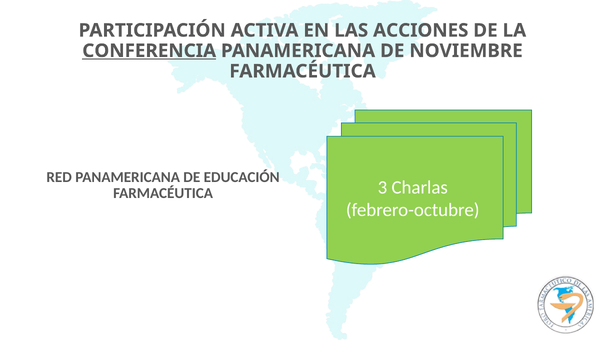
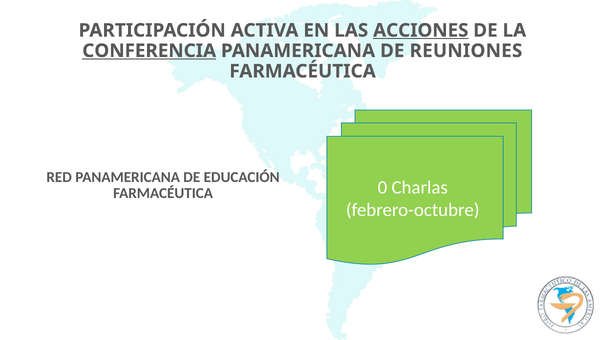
ACCIONES underline: none -> present (421, 30)
NOVIEMBRE: NOVIEMBRE -> REUNIONES (466, 51)
3: 3 -> 0 (382, 188)
